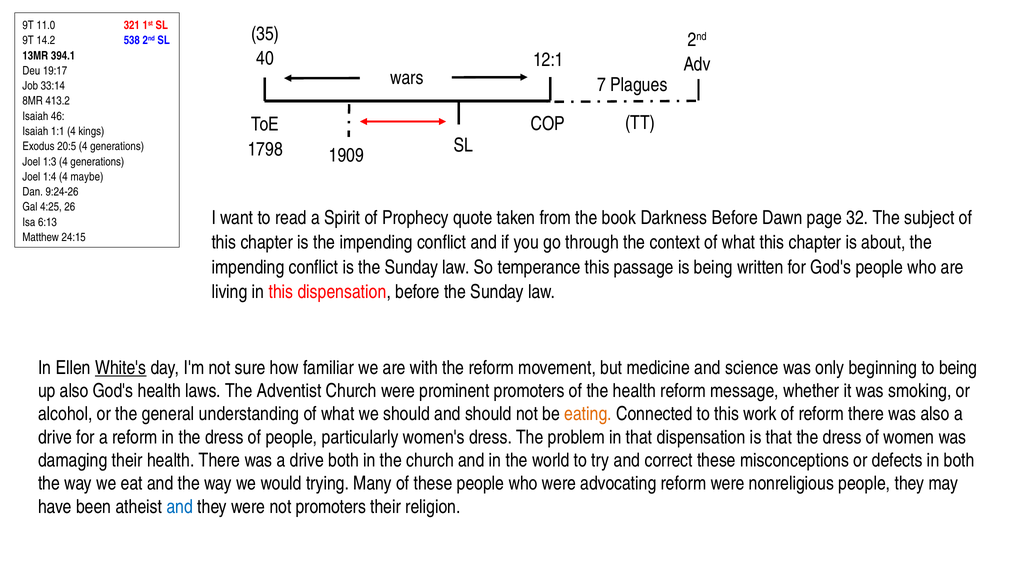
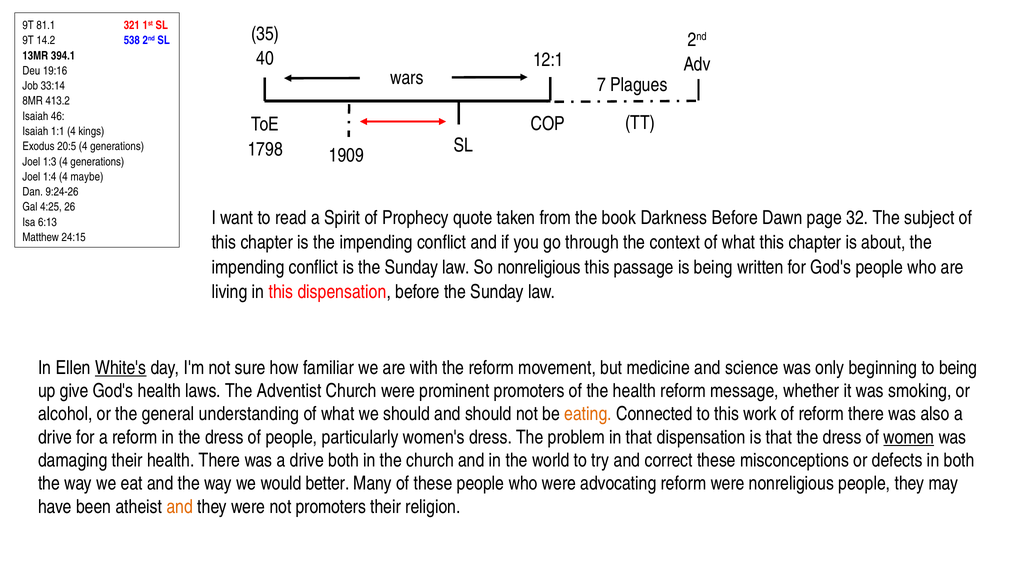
11.0: 11.0 -> 81.1 (46, 25)
19:17: 19:17 -> 19:16 (55, 71)
So temperance: temperance -> nonreligious (539, 267)
up also: also -> give (74, 391)
women underline: none -> present (909, 437)
trying: trying -> better (328, 483)
and colour: blue -> orange (180, 507)
